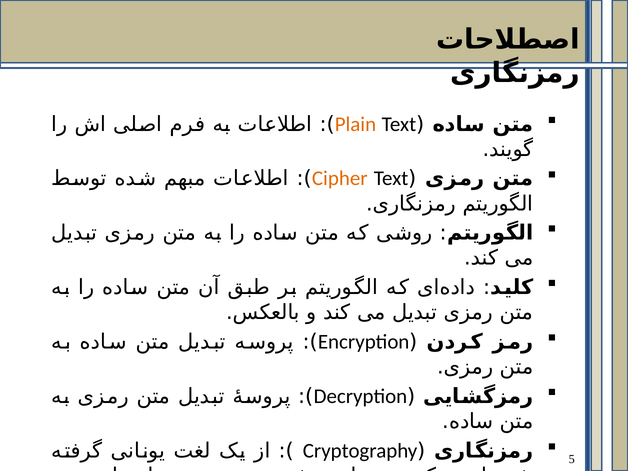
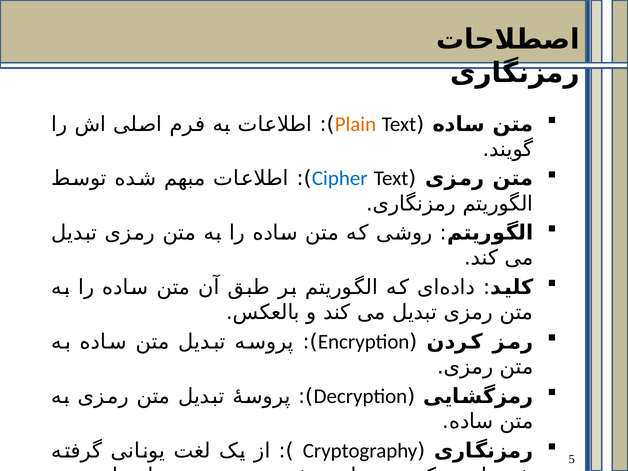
Cipher colour: orange -> blue (340, 179)
